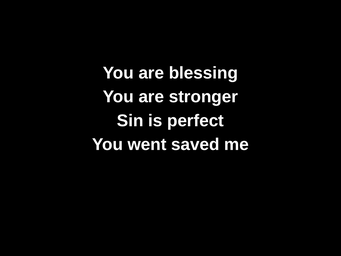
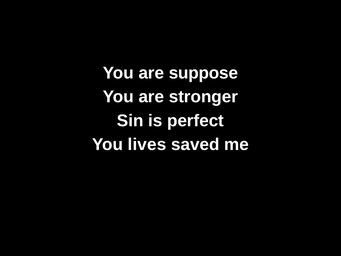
blessing: blessing -> suppose (203, 73)
went: went -> lives (147, 144)
